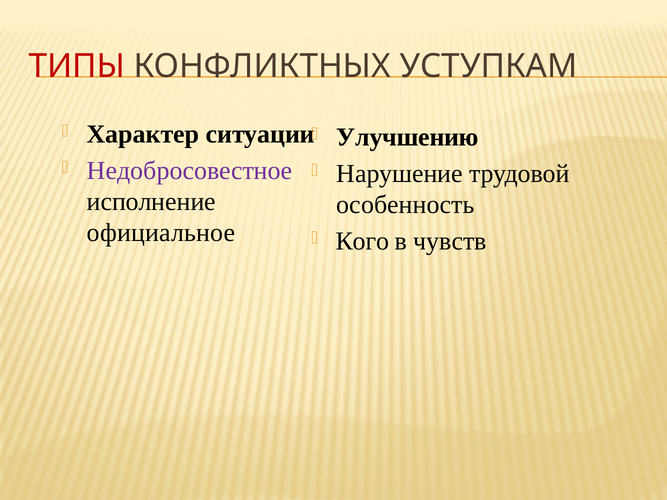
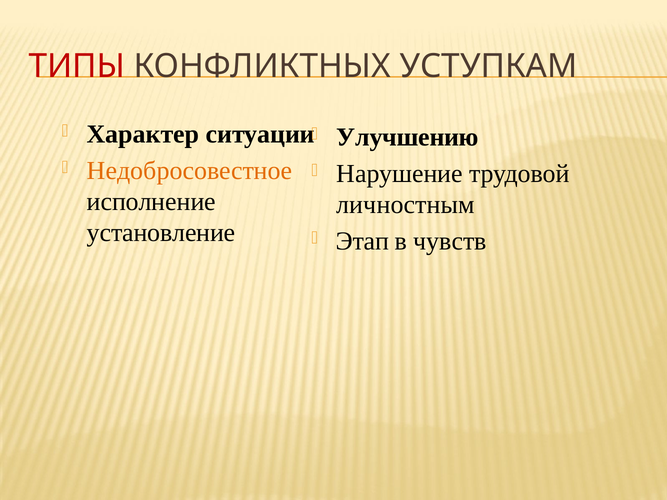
Недобросовестное colour: purple -> orange (190, 171)
особенность: особенность -> личностным (405, 205)
официальное: официальное -> установление (161, 233)
Кого: Кого -> Этап (362, 241)
